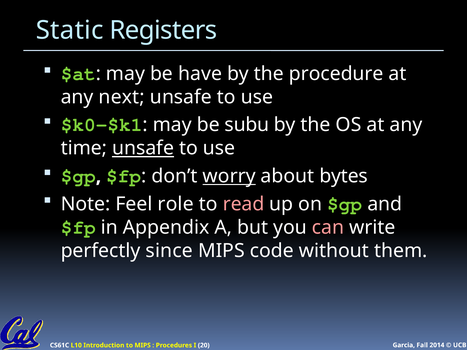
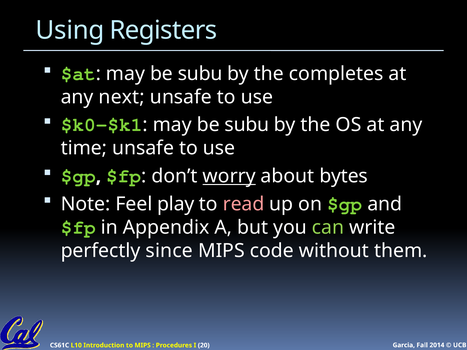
Static: Static -> Using (70, 30)
have: have -> subu (200, 74)
procedure: procedure -> completes (336, 74)
unsafe underline: present -> none (143, 148)
role: role -> play (176, 204)
can colour: pink -> light green (328, 227)
